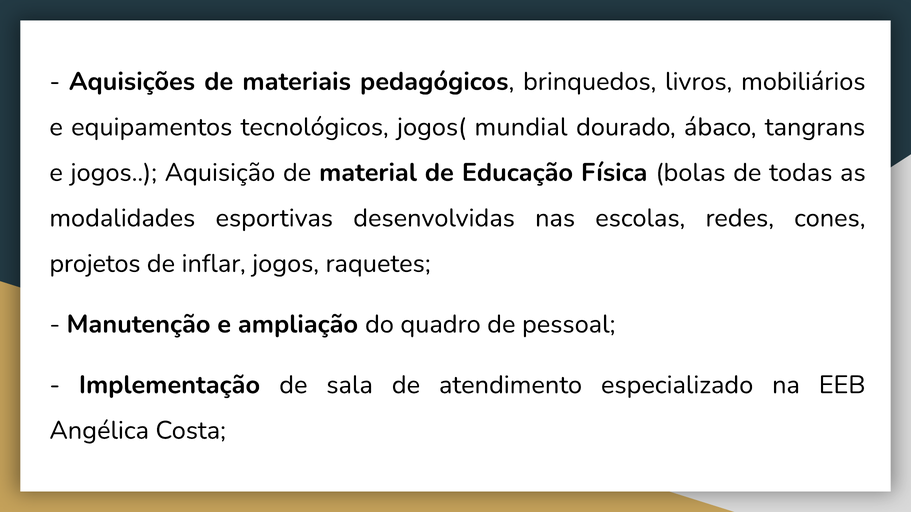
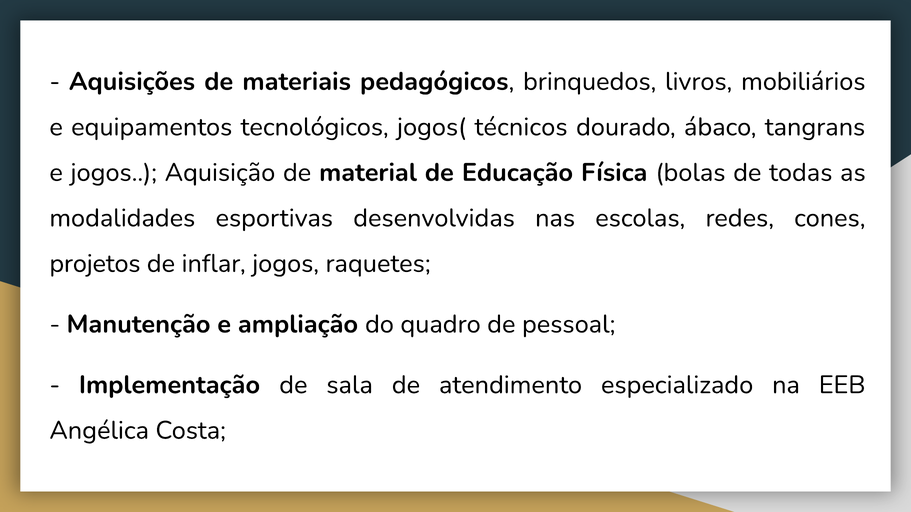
mundial: mundial -> técnicos (521, 127)
